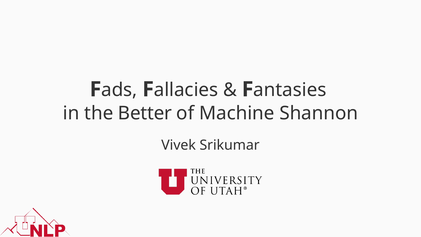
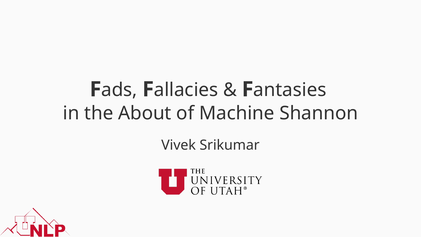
Better: Better -> About (145, 113)
